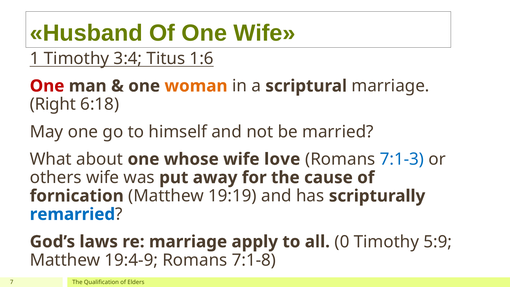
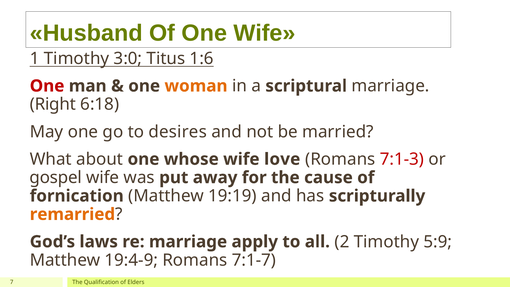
3:4: 3:4 -> 3:0 (128, 59)
himself: himself -> desires (178, 132)
7:1-3 colour: blue -> red (402, 159)
others: others -> gospel (56, 177)
remarried colour: blue -> orange (72, 214)
0: 0 -> 2 (342, 242)
7:1-8: 7:1-8 -> 7:1-7 (254, 260)
